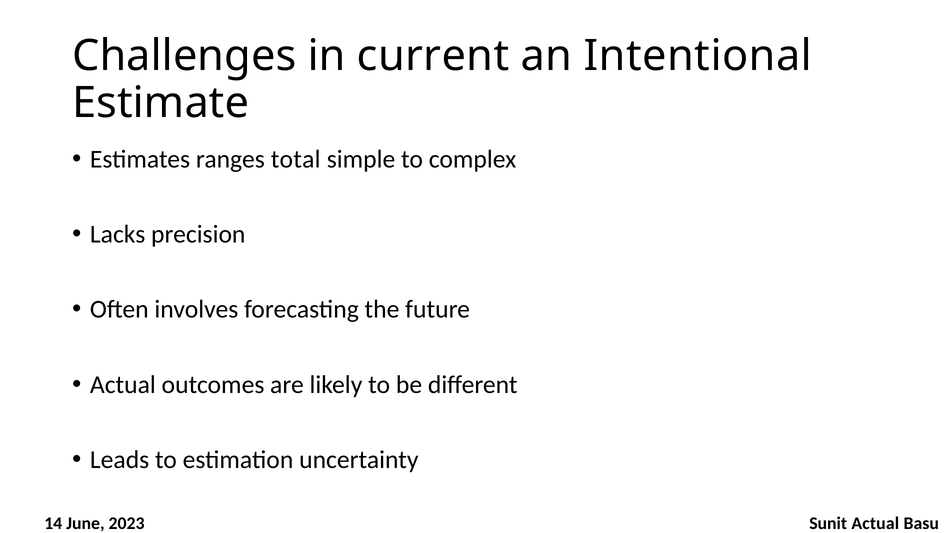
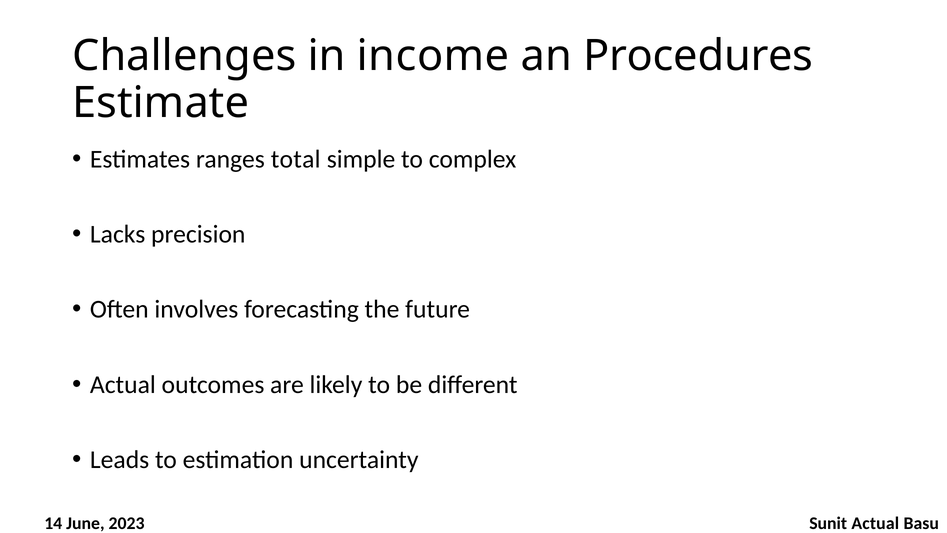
current: current -> income (433, 56)
Intentional: Intentional -> Procedures (698, 56)
